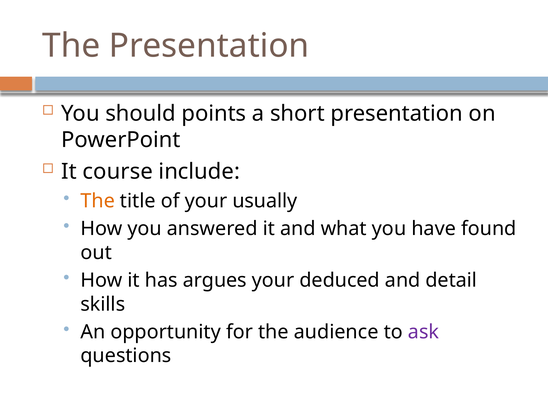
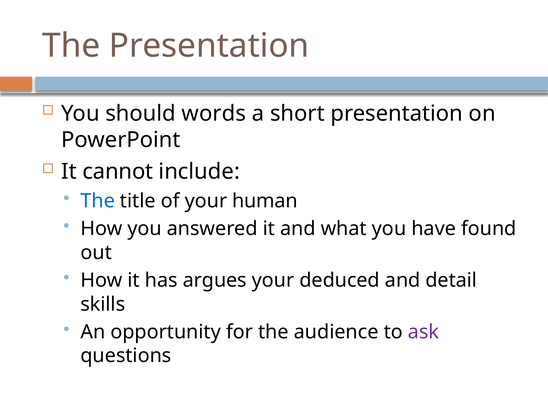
points: points -> words (214, 113)
course: course -> cannot (118, 172)
The colour: orange -> blue (98, 201)
usually: usually -> human (265, 201)
